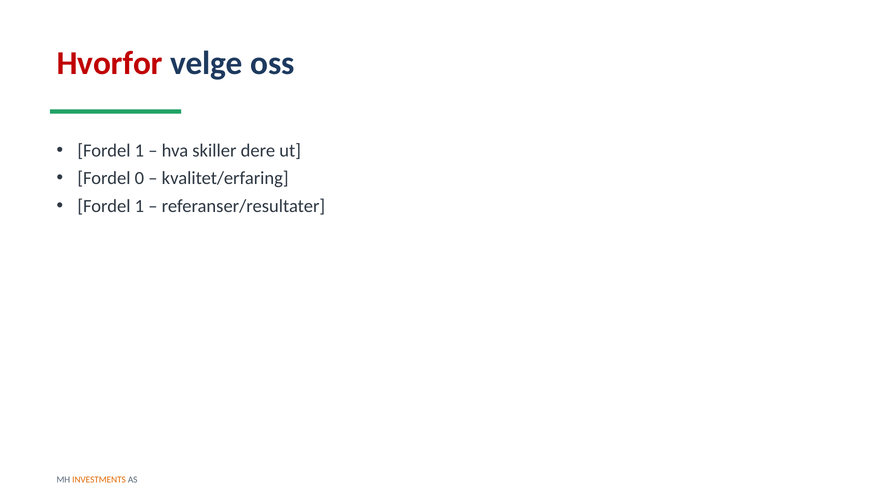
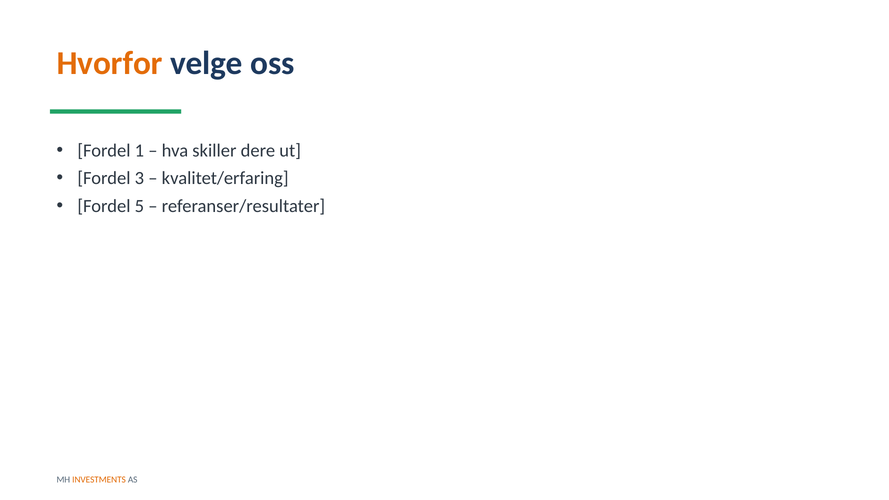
Hvorfor colour: red -> orange (110, 63)
0: 0 -> 3 (139, 178)
1: 1 -> 5 (139, 206)
